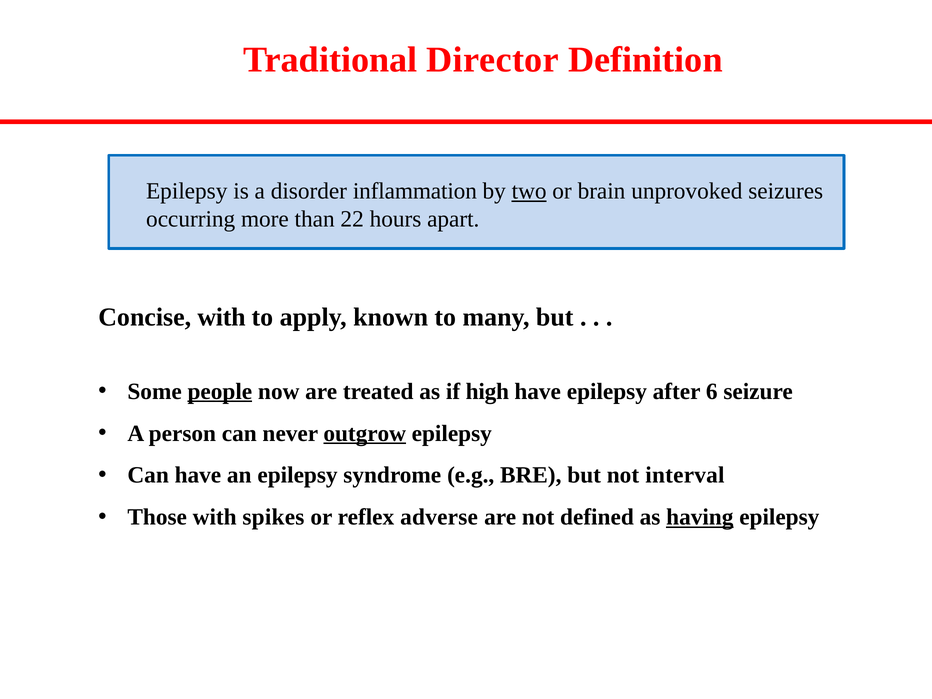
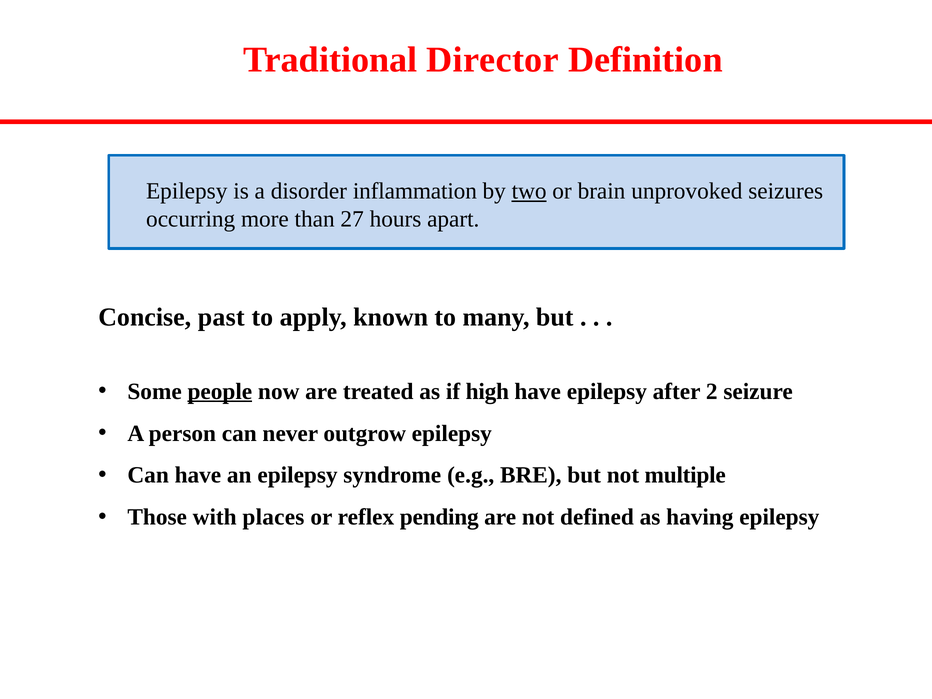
22: 22 -> 27 (352, 219)
Concise with: with -> past (221, 317)
6: 6 -> 2 (712, 391)
outgrow underline: present -> none (365, 433)
interval: interval -> multiple (685, 475)
spikes: spikes -> places (273, 517)
adverse: adverse -> pending (439, 517)
having underline: present -> none (700, 517)
